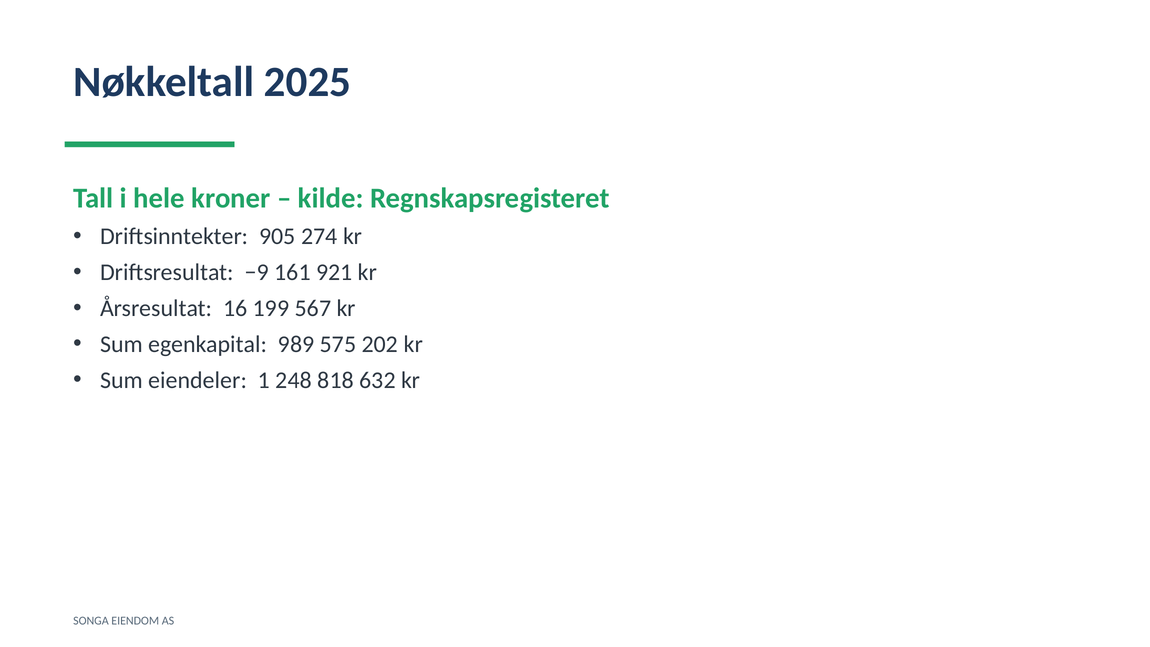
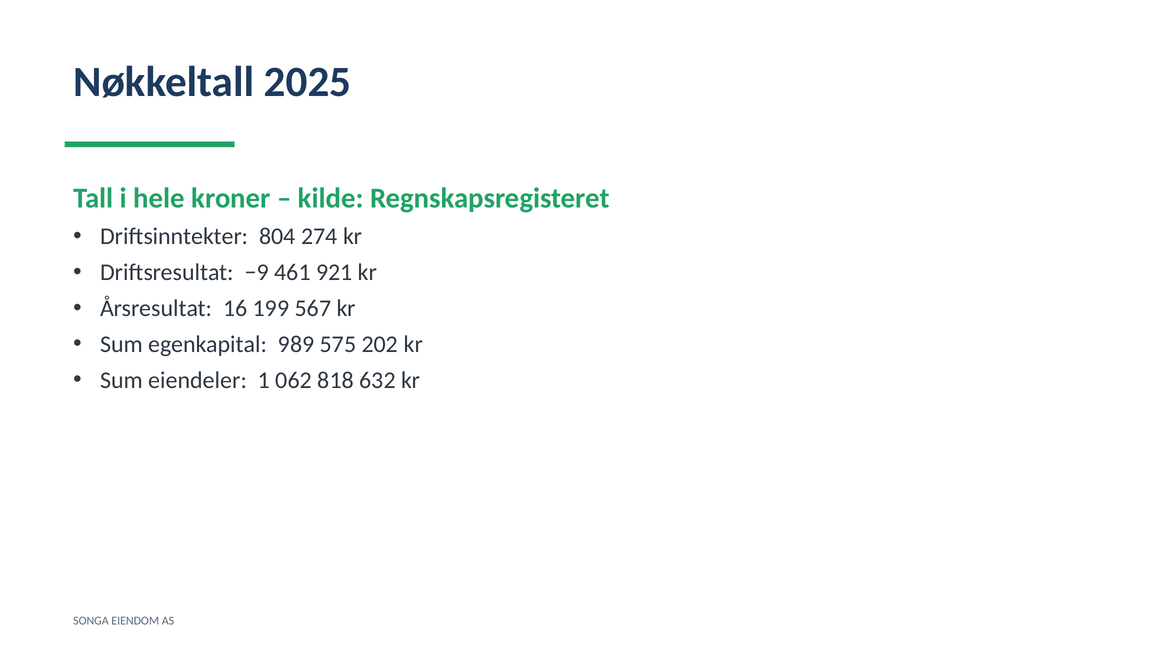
905: 905 -> 804 (277, 236)
161: 161 -> 461 (292, 272)
248: 248 -> 062 (294, 380)
